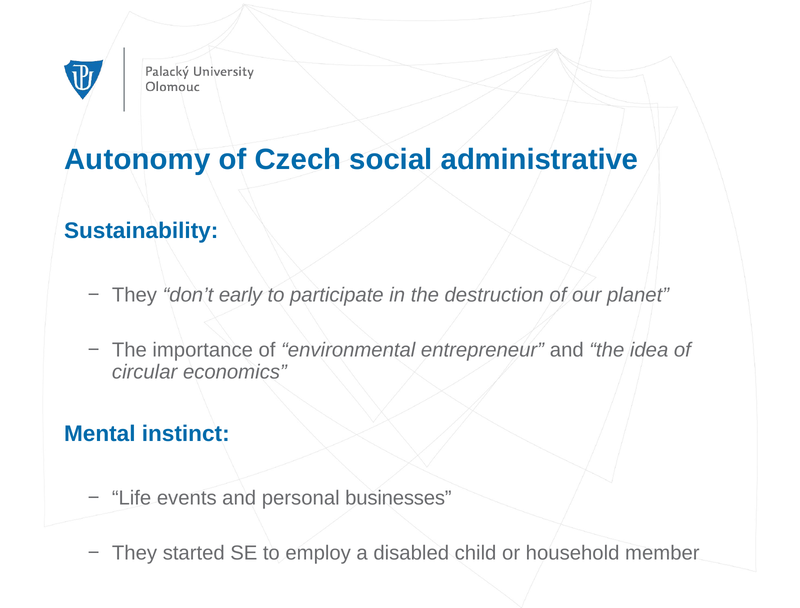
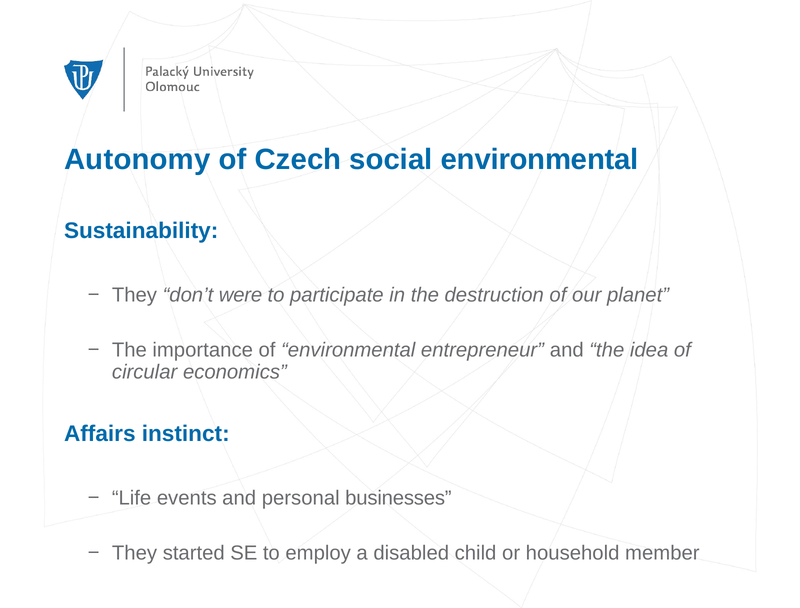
social administrative: administrative -> environmental (540, 160)
early: early -> were (241, 295)
Mental: Mental -> Affairs (100, 434)
